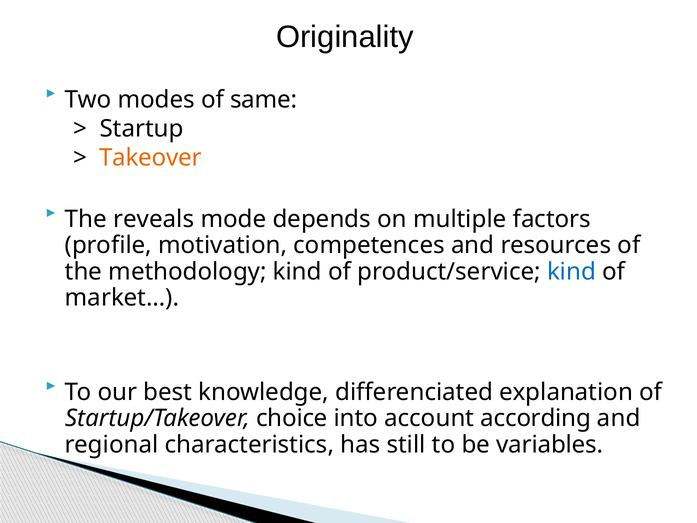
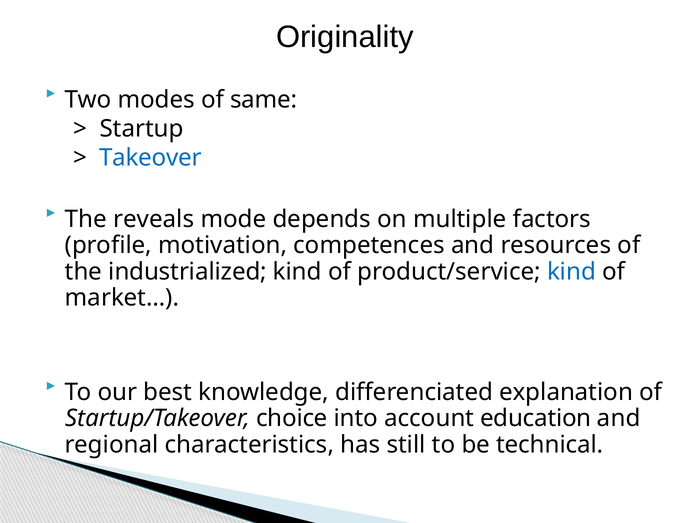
Takeover colour: orange -> blue (151, 158)
methodology: methodology -> industrialized (188, 271)
according: according -> education (536, 418)
variables: variables -> technical (550, 444)
